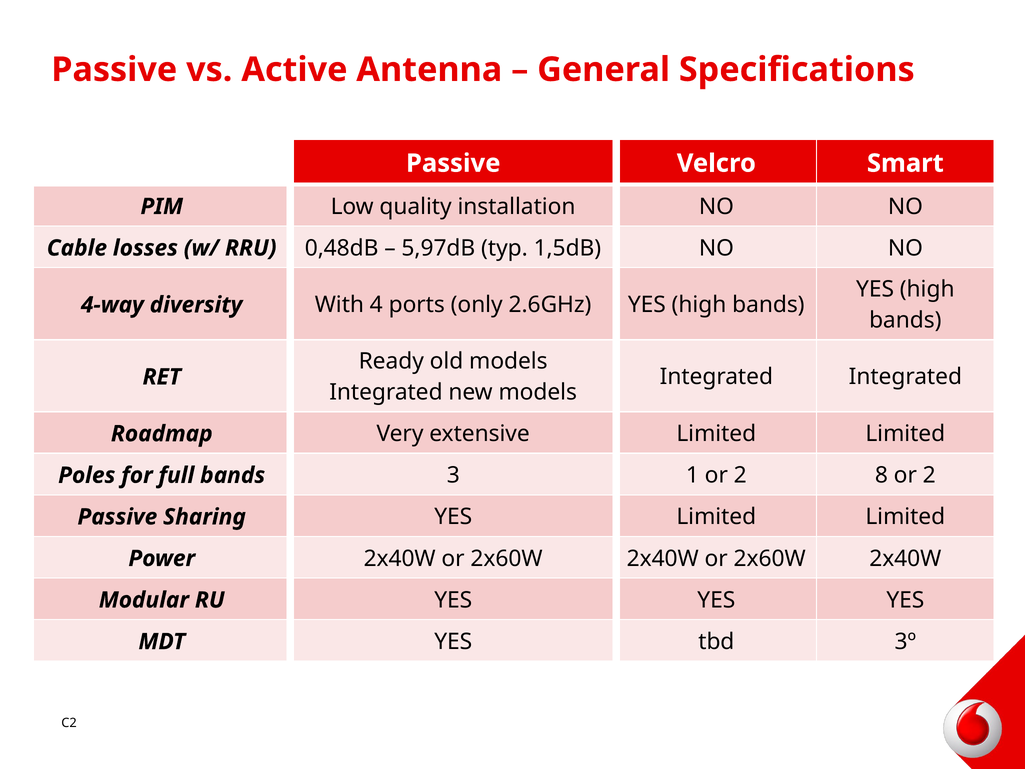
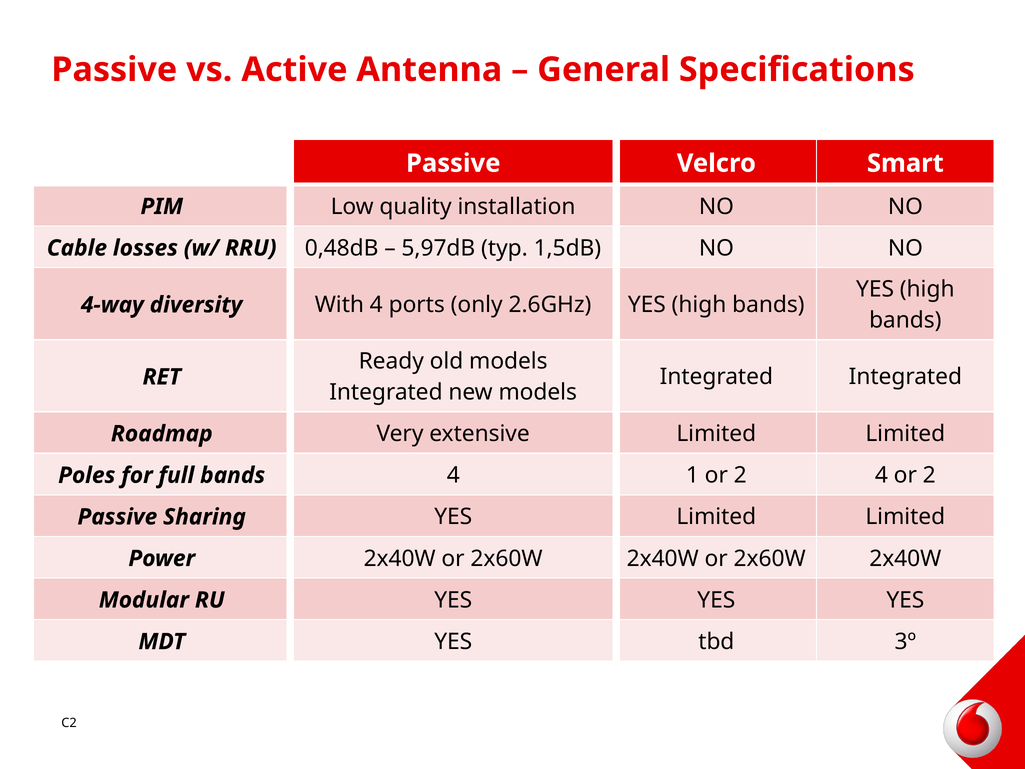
bands 3: 3 -> 4 (453, 475)
2 8: 8 -> 4 (881, 475)
